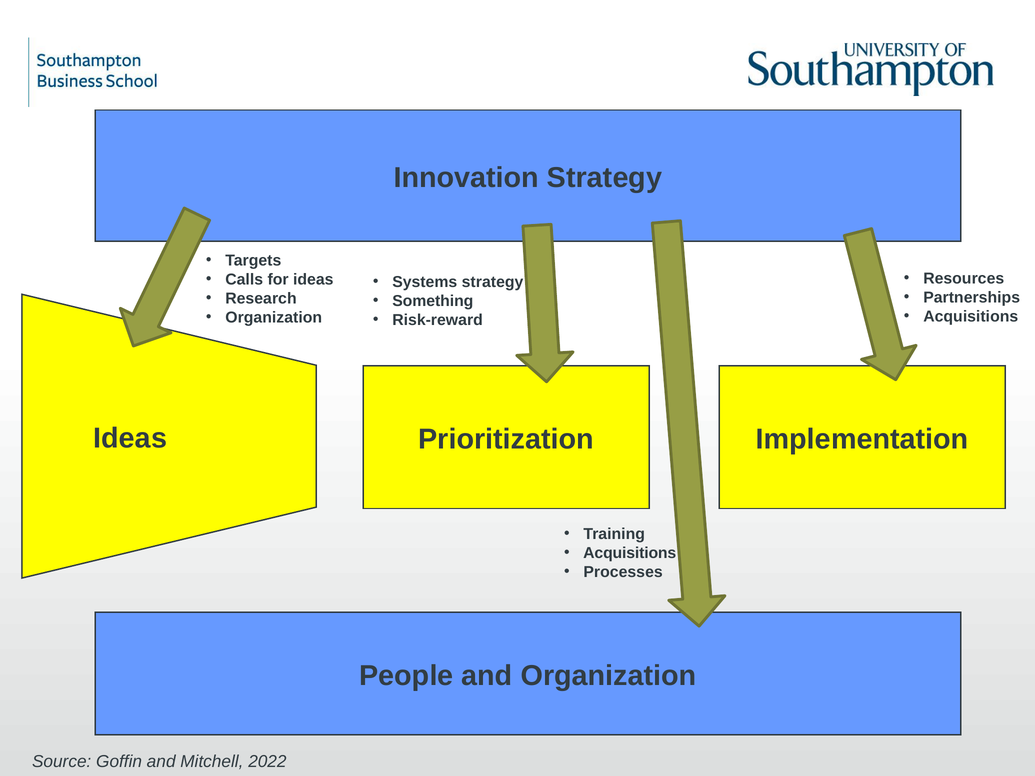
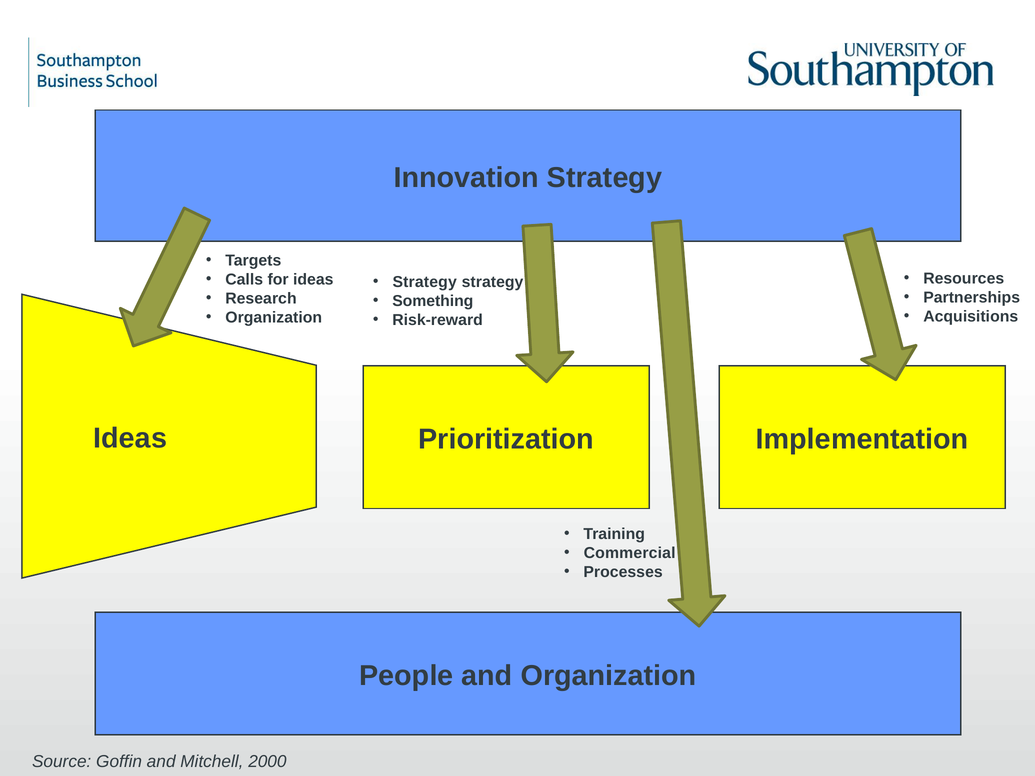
Systems: Systems -> Strategy (425, 282)
Acquisitions: Acquisitions -> Commercial (630, 553)
2022: 2022 -> 2000 (267, 762)
